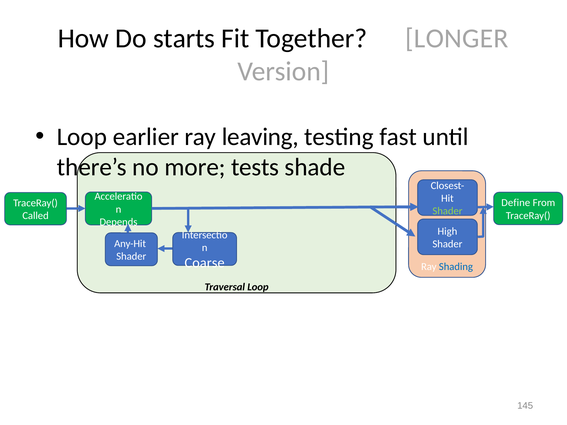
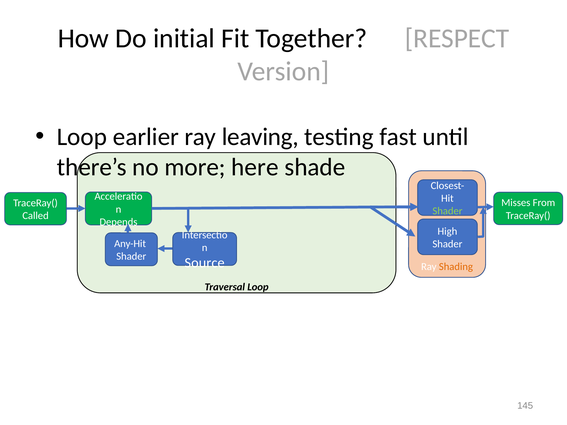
starts: starts -> initial (184, 38)
LONGER: LONGER -> RESPECT (457, 38)
tests: tests -> here (255, 167)
Define: Define -> Misses (516, 203)
Coarse: Coarse -> Source (205, 263)
Shading colour: blue -> orange (456, 267)
